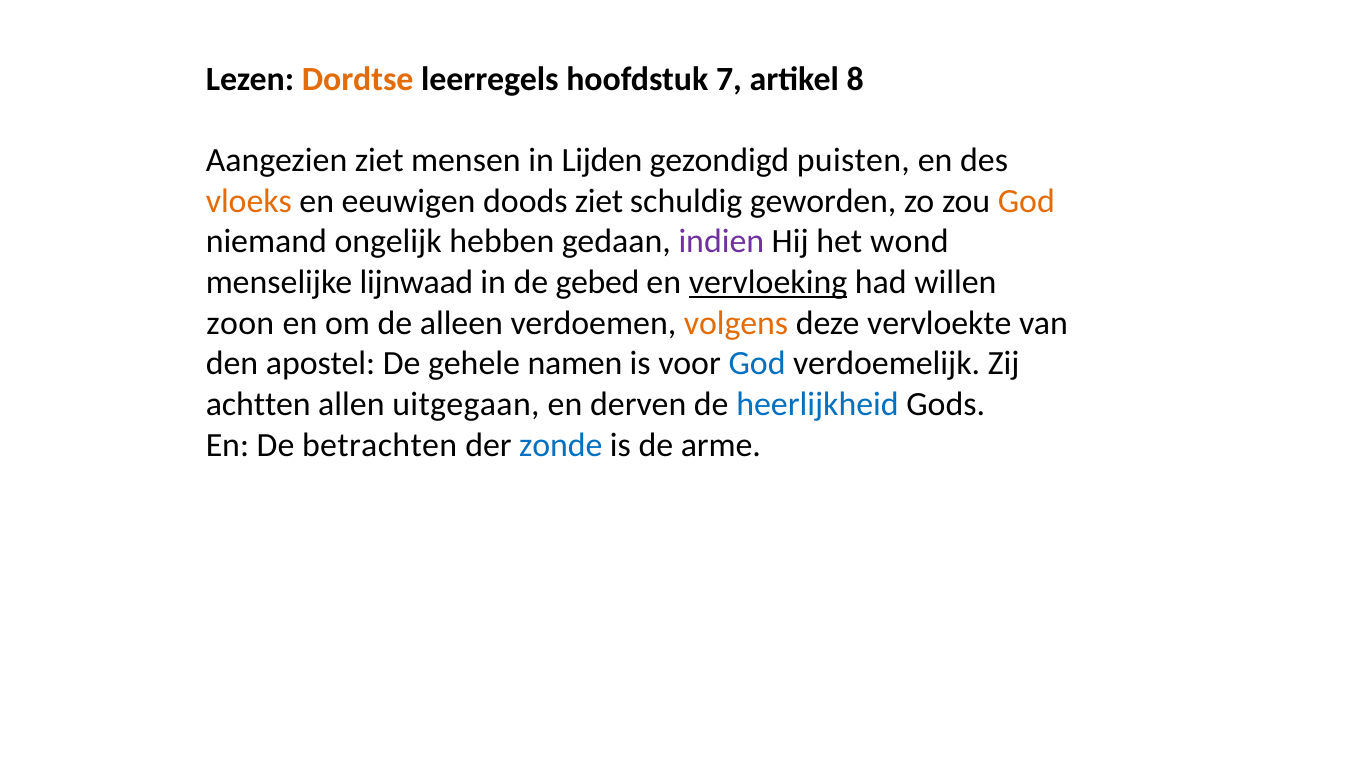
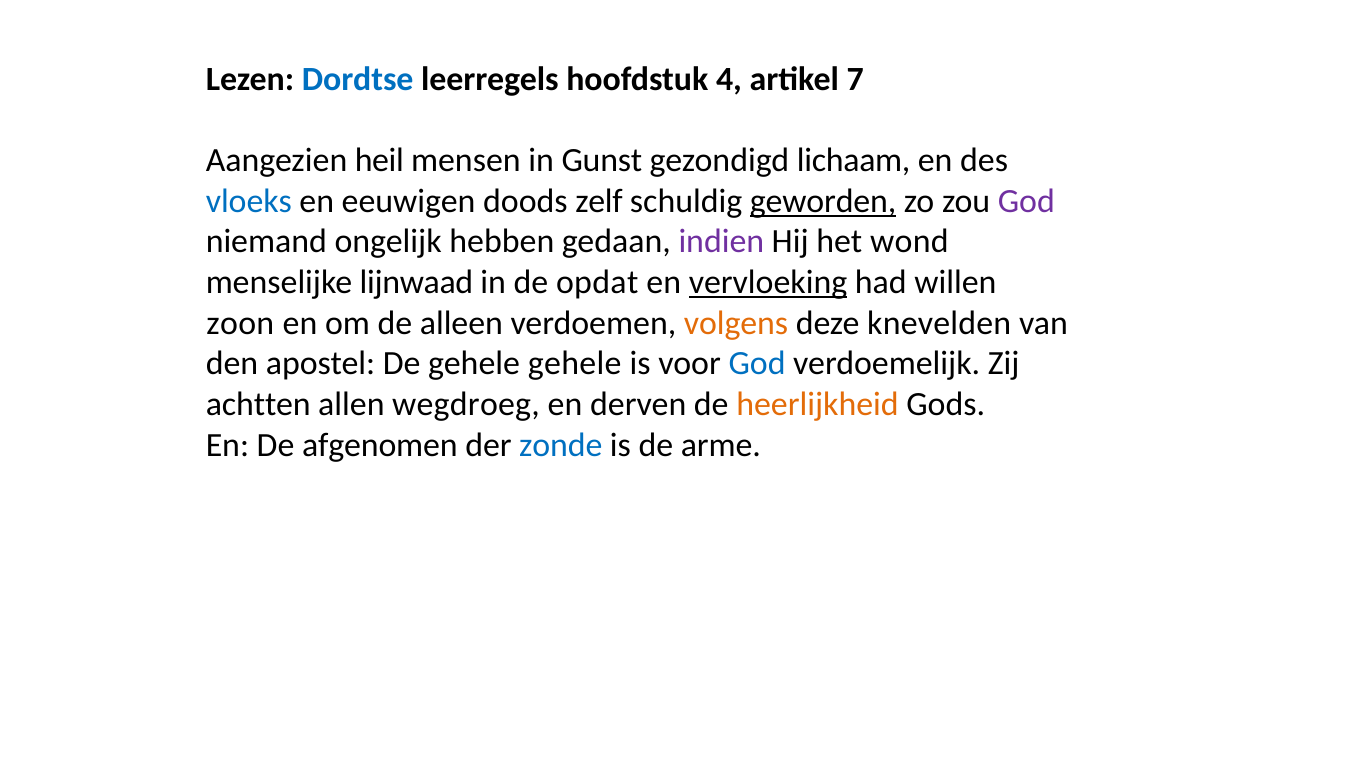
Dordtse colour: orange -> blue (358, 79)
7: 7 -> 4 (729, 79)
8: 8 -> 7 (855, 79)
Aangezien ziet: ziet -> heil (379, 160)
Lijden: Lijden -> Gunst (602, 160)
puisten: puisten -> lichaam (854, 160)
vloeks colour: orange -> blue (249, 201)
doods ziet: ziet -> zelf (599, 201)
geworden underline: none -> present (823, 201)
God colour: orange -> purple (1026, 201)
gebed: gebed -> opdat (597, 282)
vervloekte: vervloekte -> knevelden (939, 323)
gehele namen: namen -> gehele (575, 364)
uitgegaan: uitgegaan -> wegdroeg (466, 404)
heerlijkheid colour: blue -> orange (818, 404)
betrachten: betrachten -> afgenomen (380, 445)
